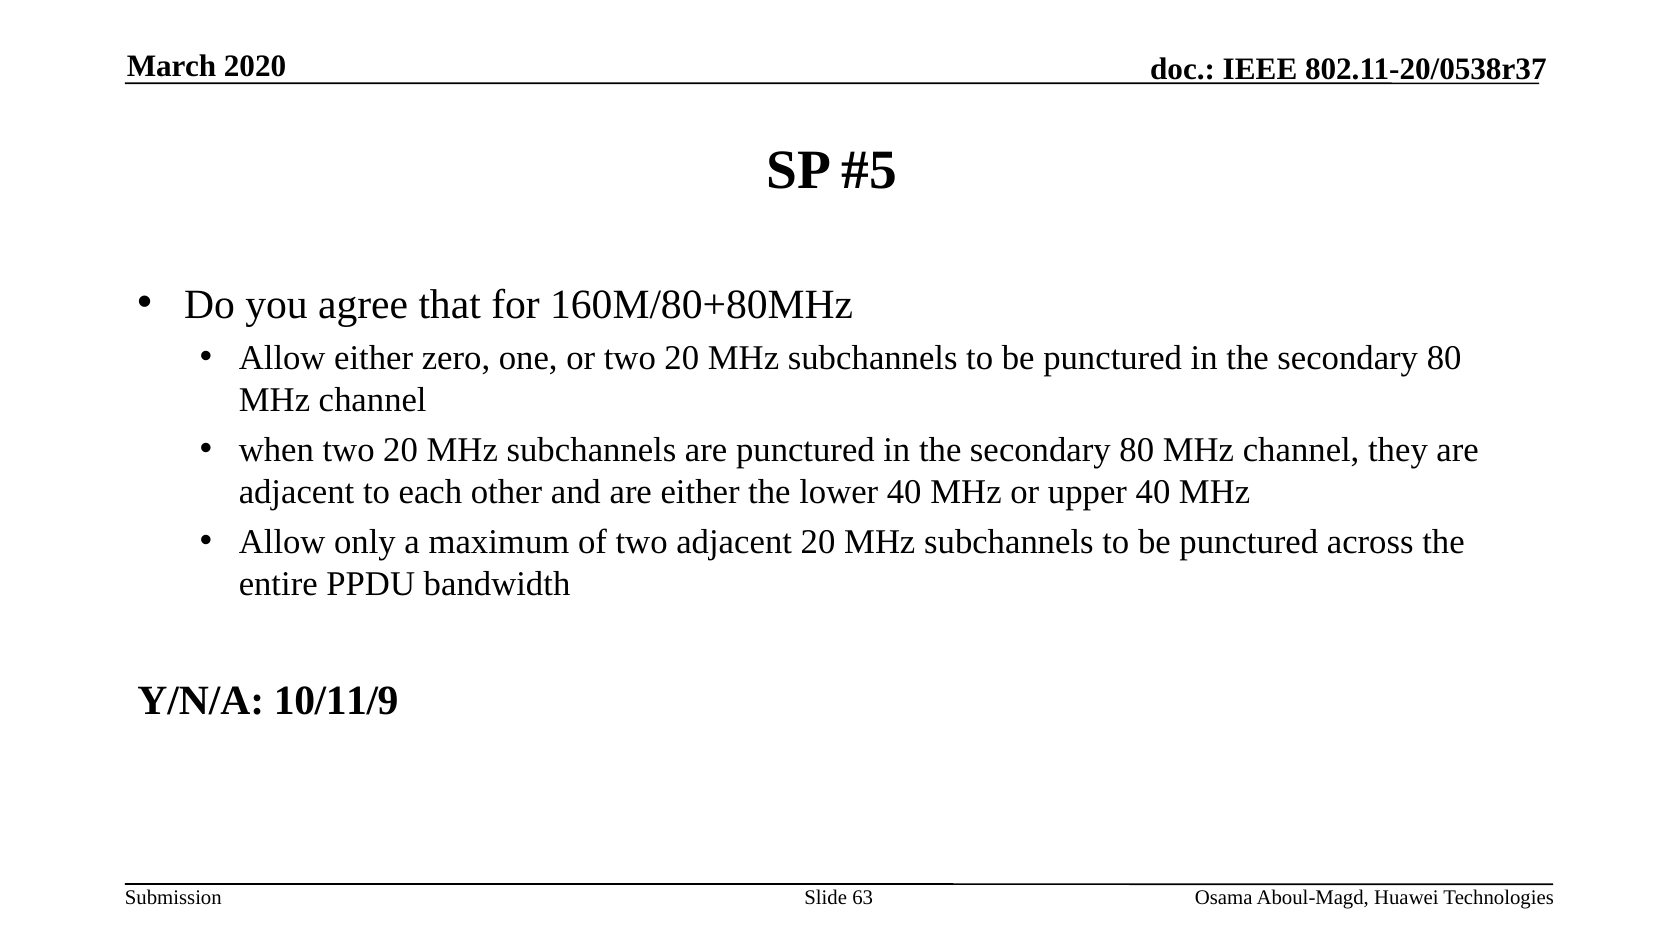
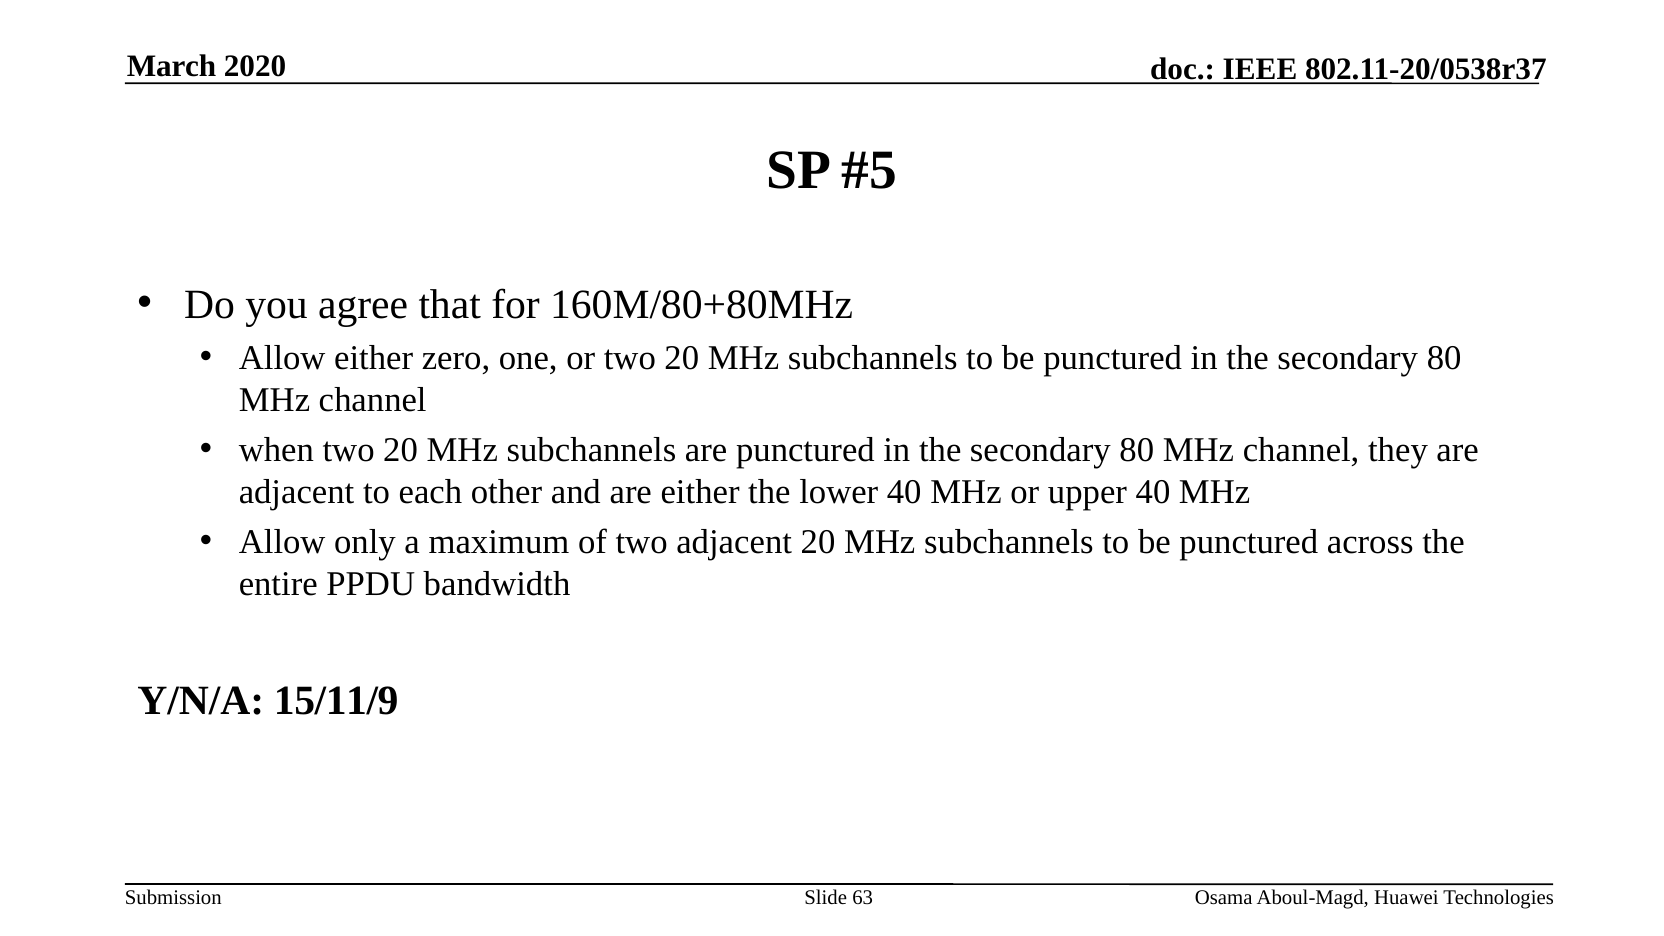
10/11/9: 10/11/9 -> 15/11/9 (336, 701)
